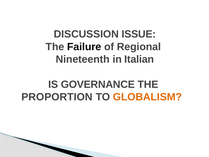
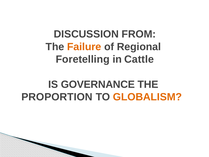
ISSUE: ISSUE -> FROM (139, 34)
Failure colour: black -> orange (84, 47)
Nineteenth: Nineteenth -> Foretelling (83, 59)
Italian: Italian -> Cattle (139, 59)
